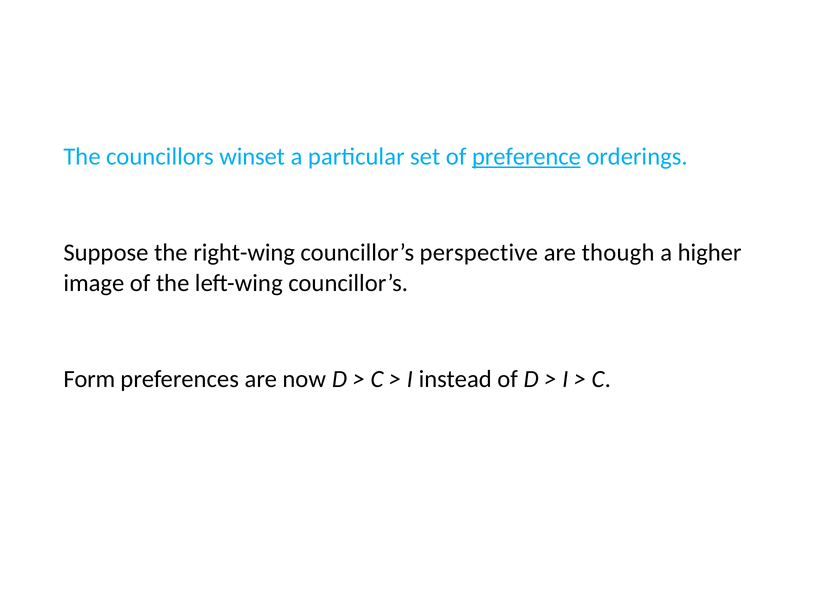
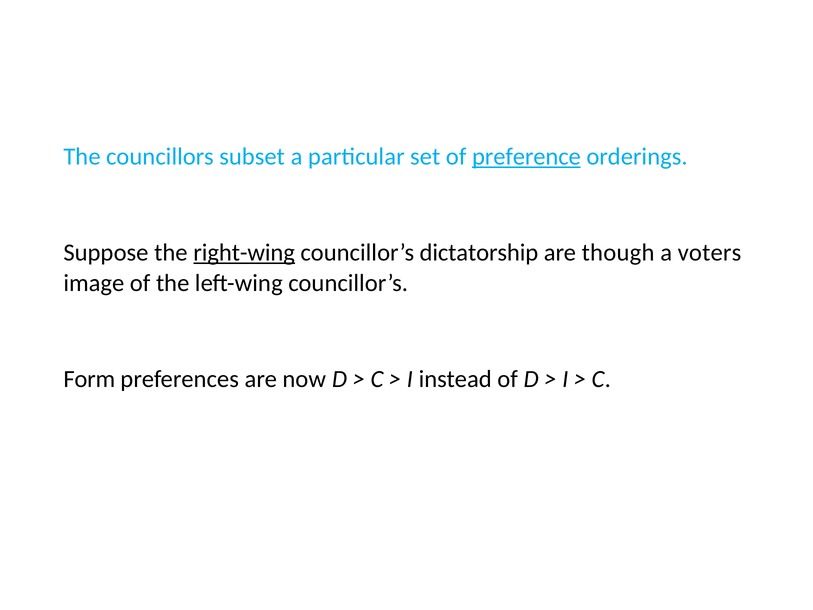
winset: winset -> subset (252, 157)
right-wing underline: none -> present (244, 253)
perspective: perspective -> dictatorship (479, 253)
higher: higher -> voters (710, 253)
